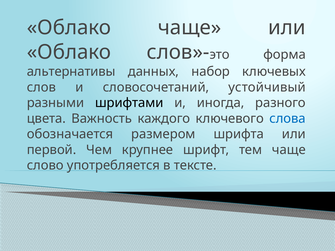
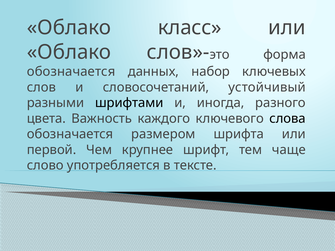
Облако чаще: чаще -> класс (190, 28)
альтернативы: альтернативы -> обозначается (71, 72)
слова colour: blue -> black (288, 119)
